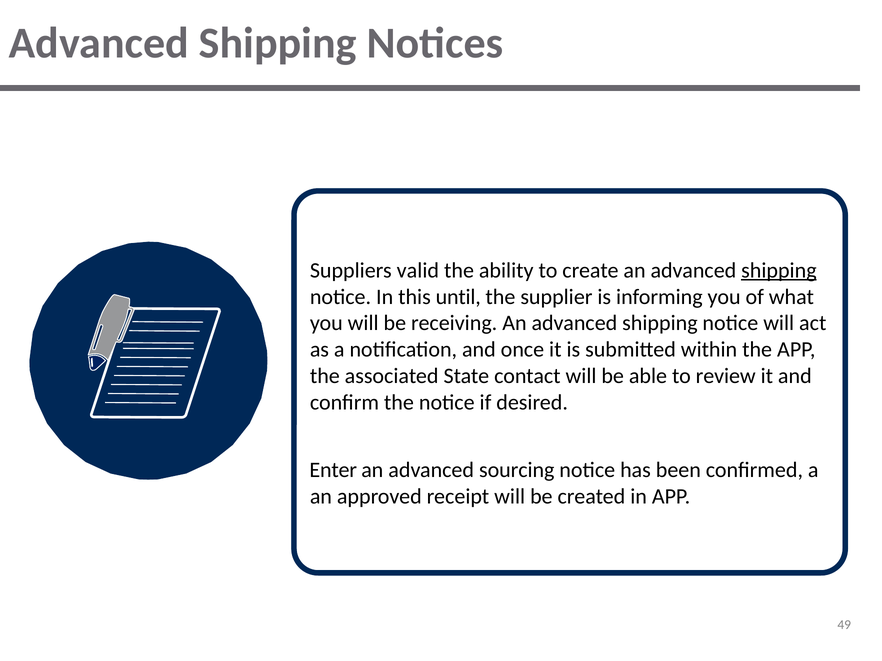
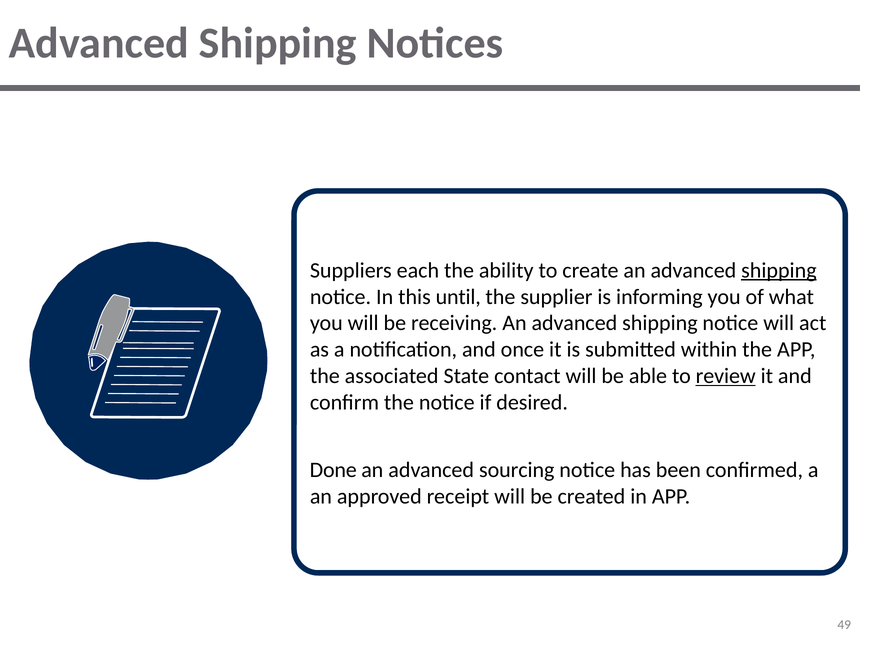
valid: valid -> each (418, 271)
review underline: none -> present (726, 376)
Enter: Enter -> Done (333, 470)
